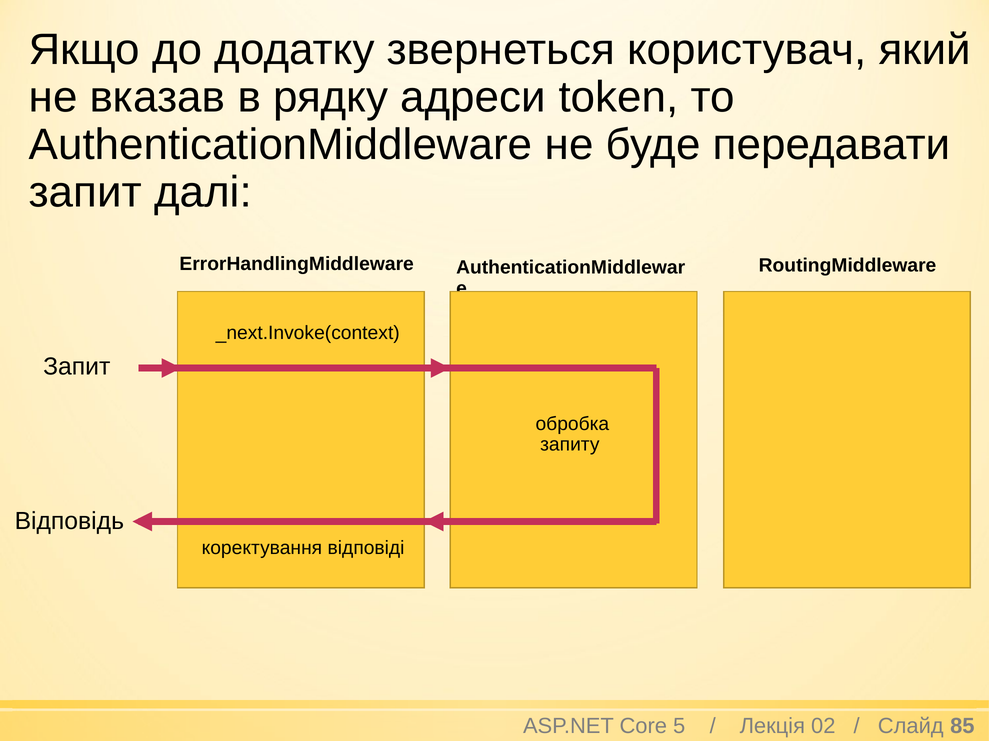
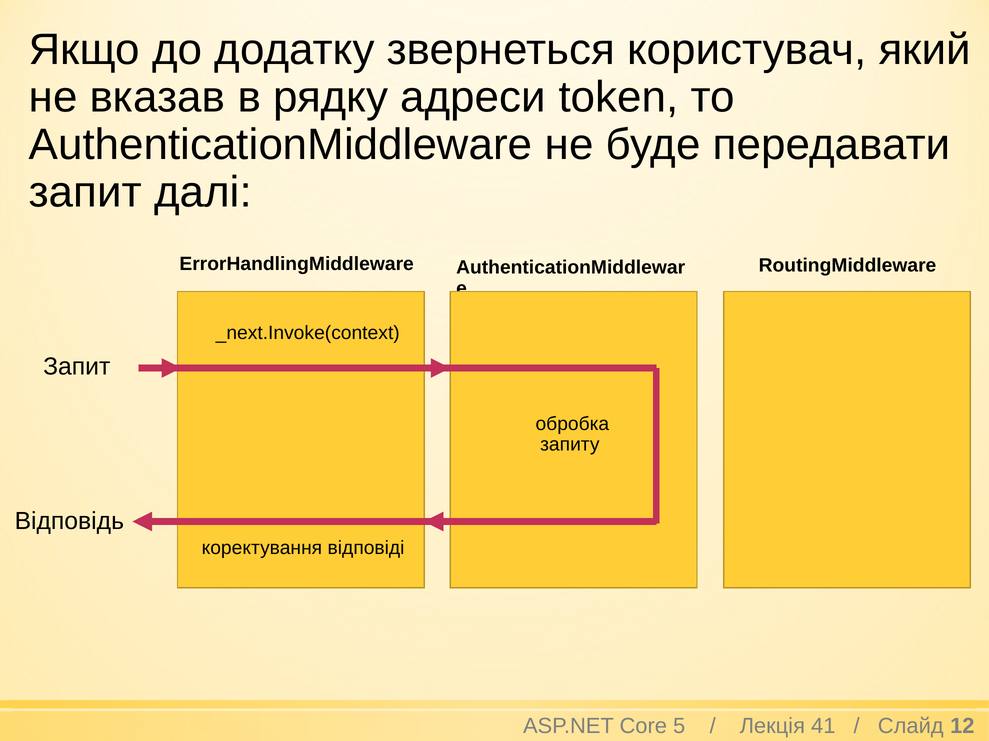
02: 02 -> 41 (823, 727)
85: 85 -> 12 (962, 727)
